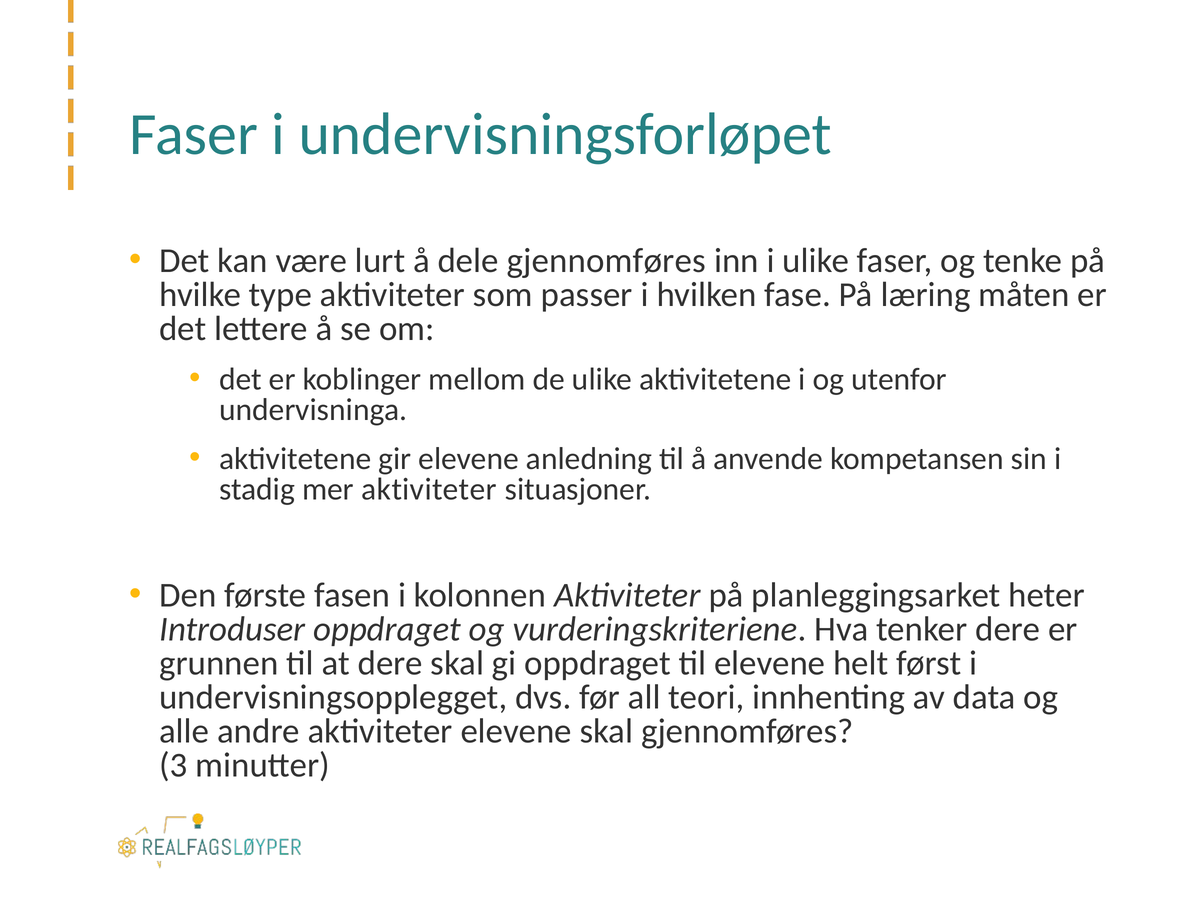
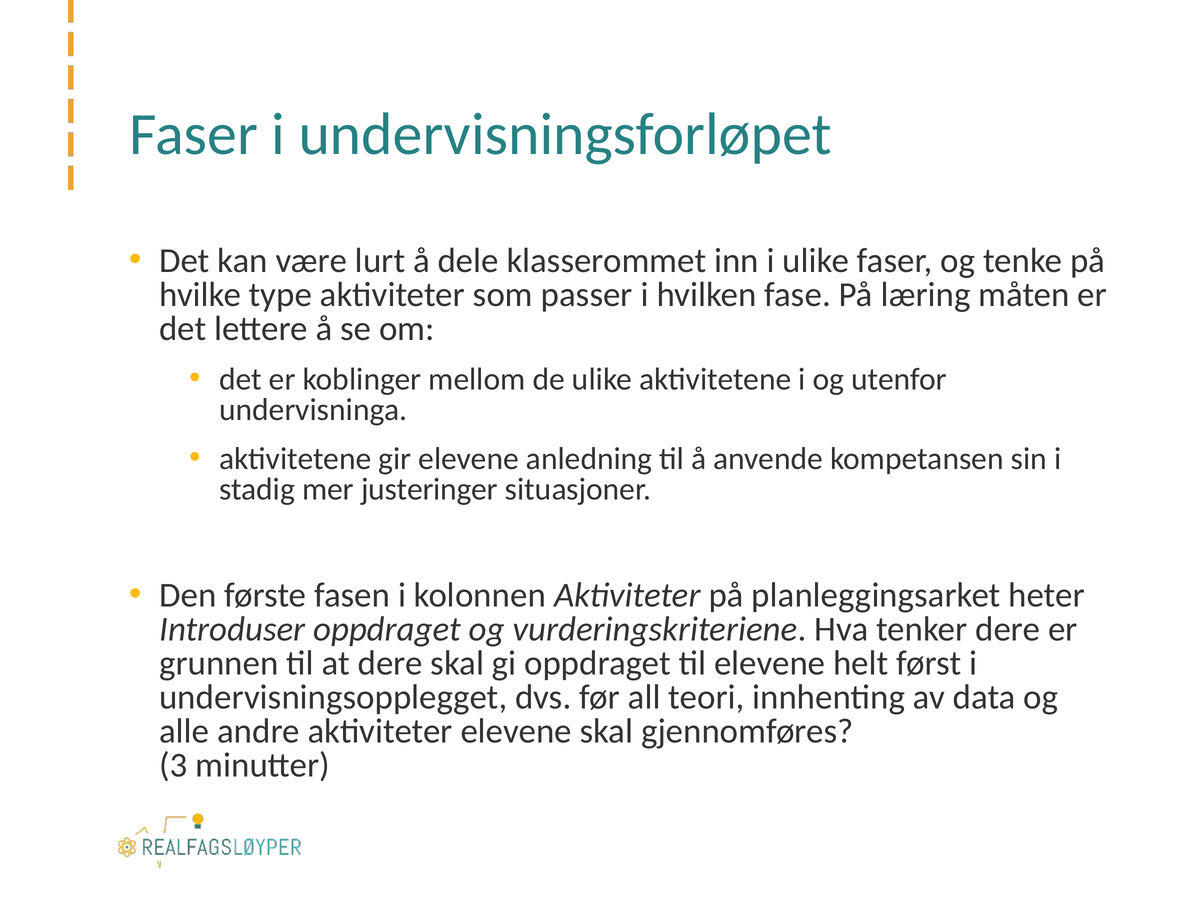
dele gjennomføres: gjennomføres -> klasserommet (606, 261)
mer aktiviteter: aktiviteter -> justeringer (429, 489)
